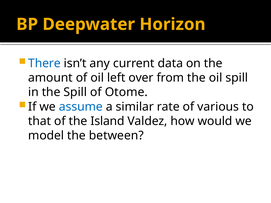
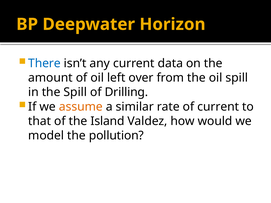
Otome: Otome -> Drilling (126, 92)
assume colour: blue -> orange (81, 107)
of various: various -> current (218, 107)
between: between -> pollution (116, 136)
